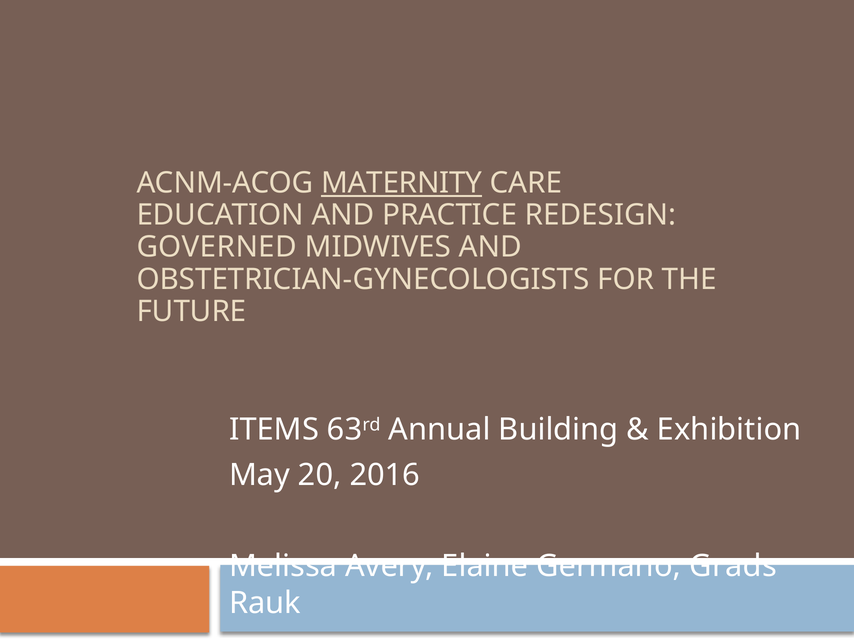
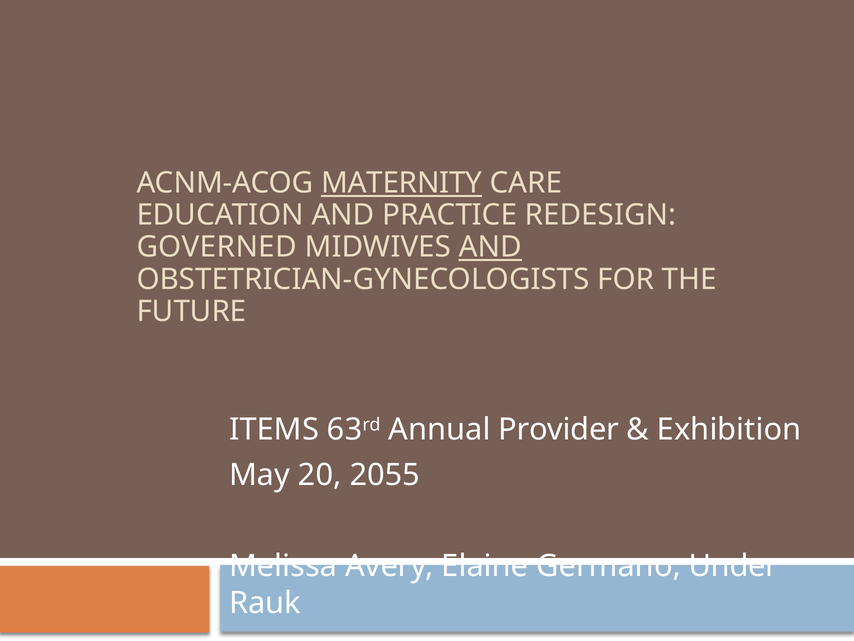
AND underline: none -> present (490, 247)
Building: Building -> Provider (559, 429)
2016: 2016 -> 2055 (385, 475)
Grads: Grads -> Under (733, 566)
